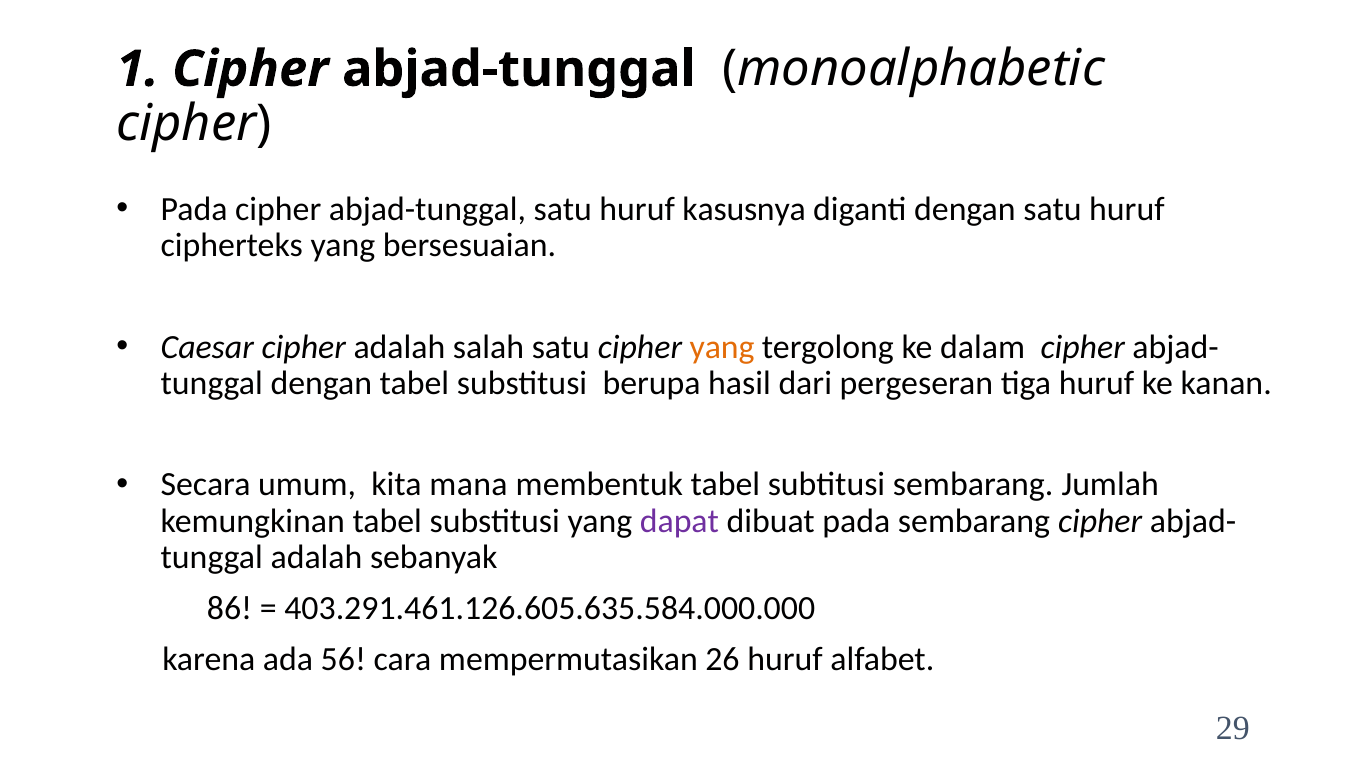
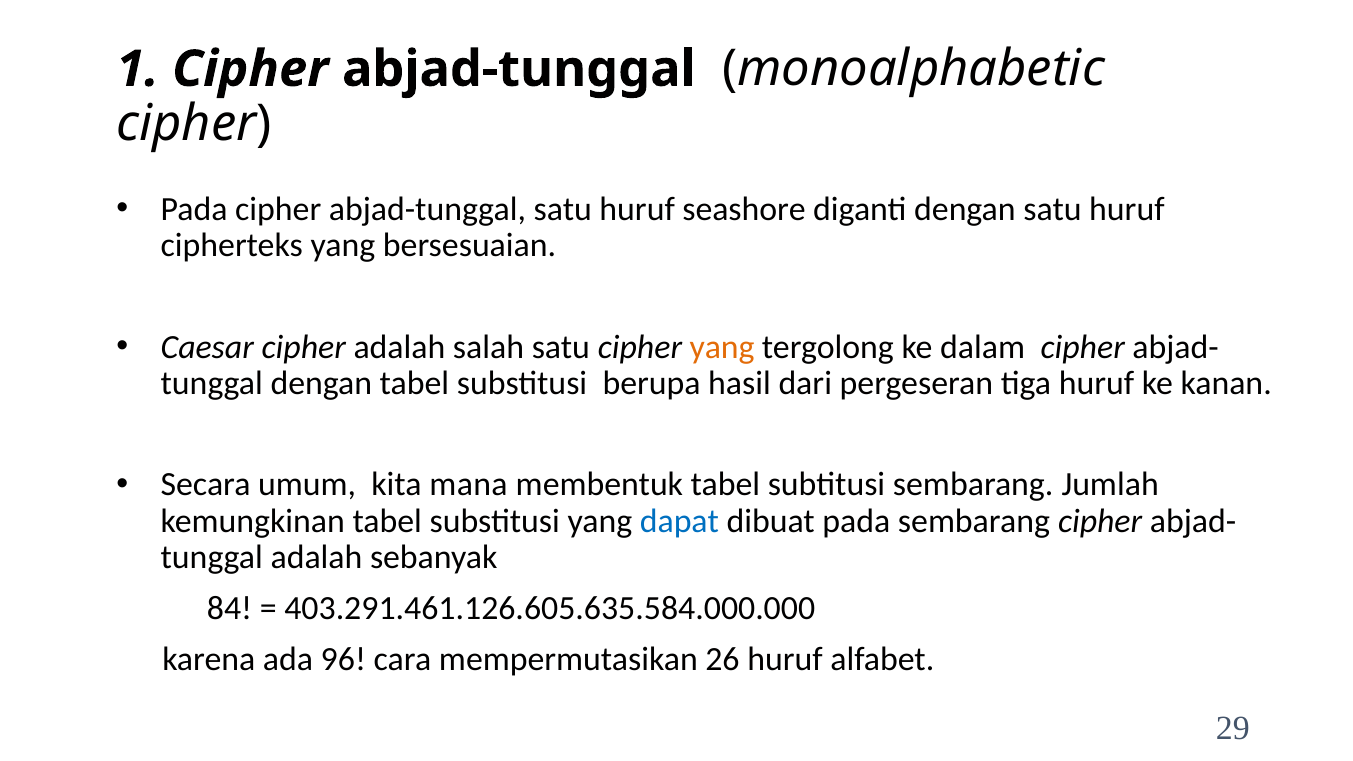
kasusnya: kasusnya -> seashore (744, 209)
dapat colour: purple -> blue (679, 521)
86: 86 -> 84 (230, 608)
56: 56 -> 96 (343, 659)
